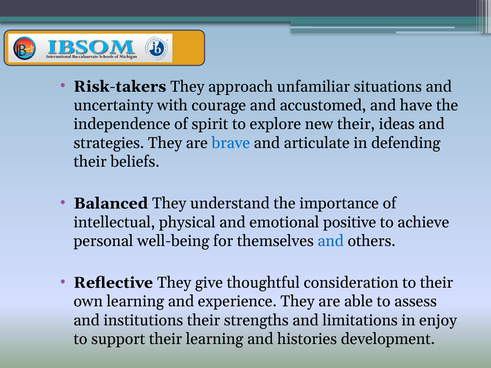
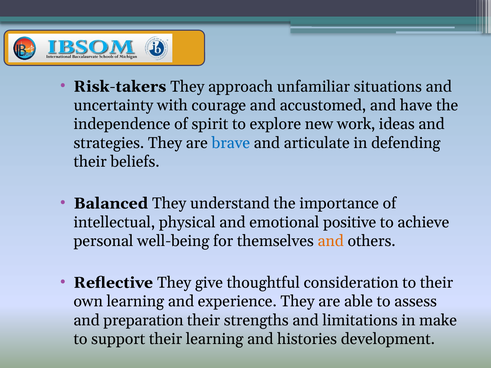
new their: their -> work (356, 124)
and colour: blue -> orange (331, 241)
institutions: institutions -> preparation (143, 320)
enjoy: enjoy -> make (438, 320)
